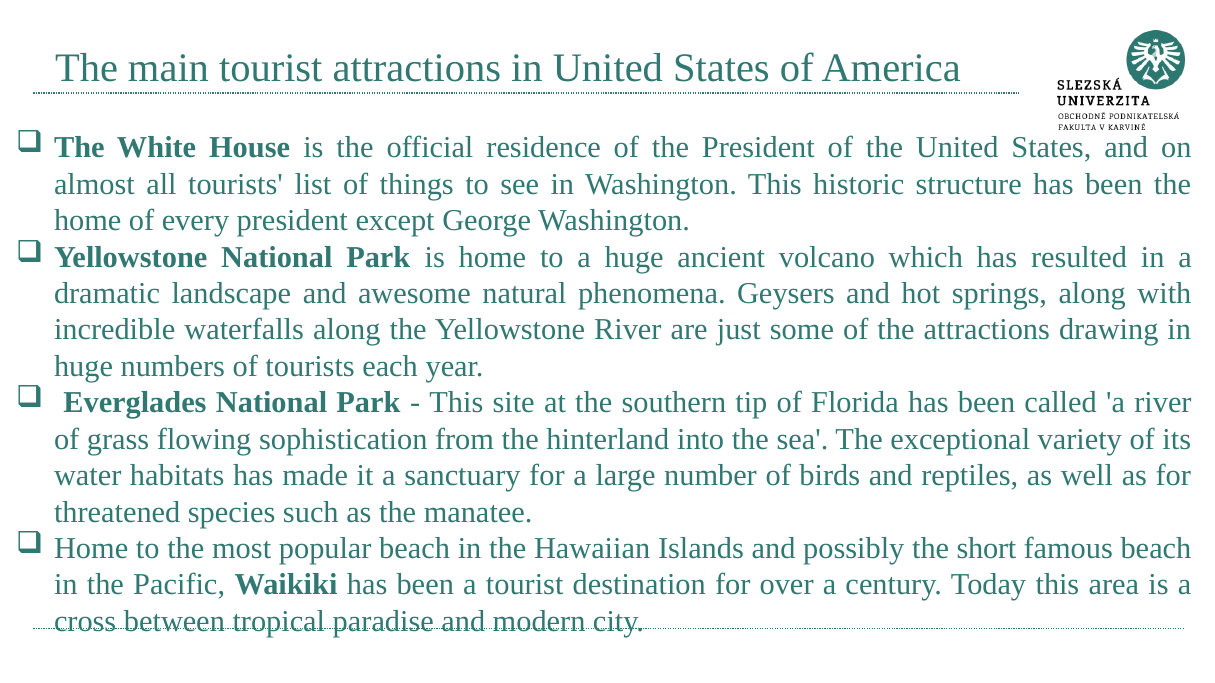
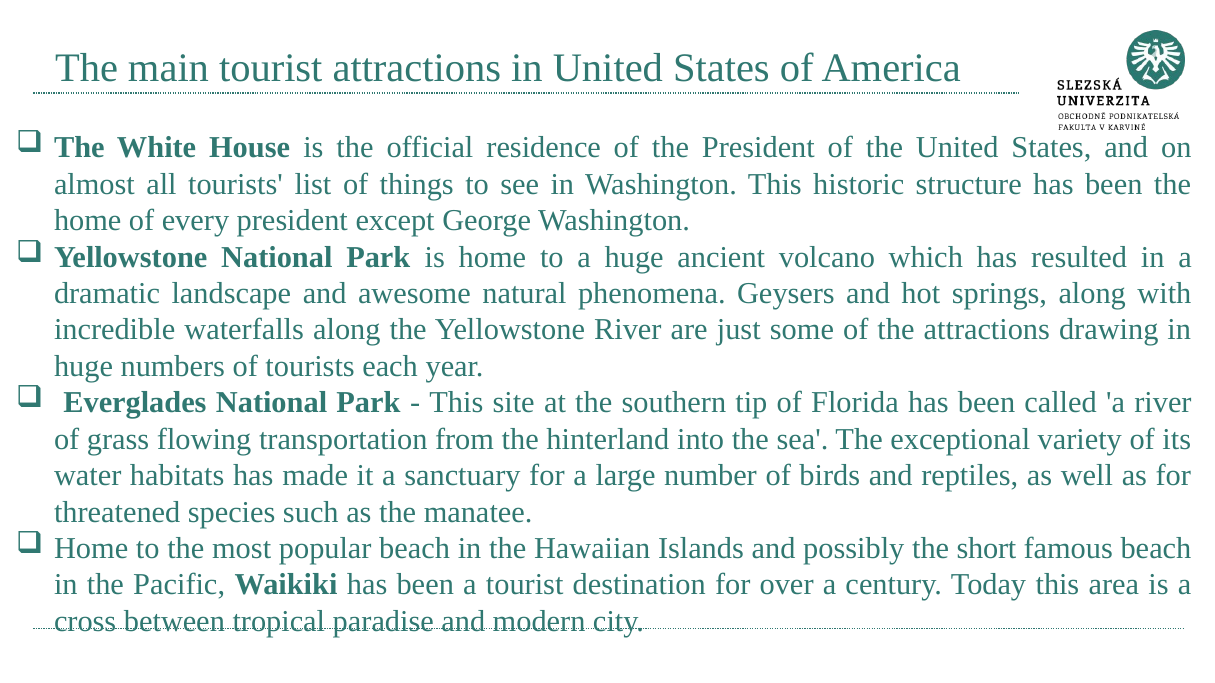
sophistication: sophistication -> transportation (343, 440)
